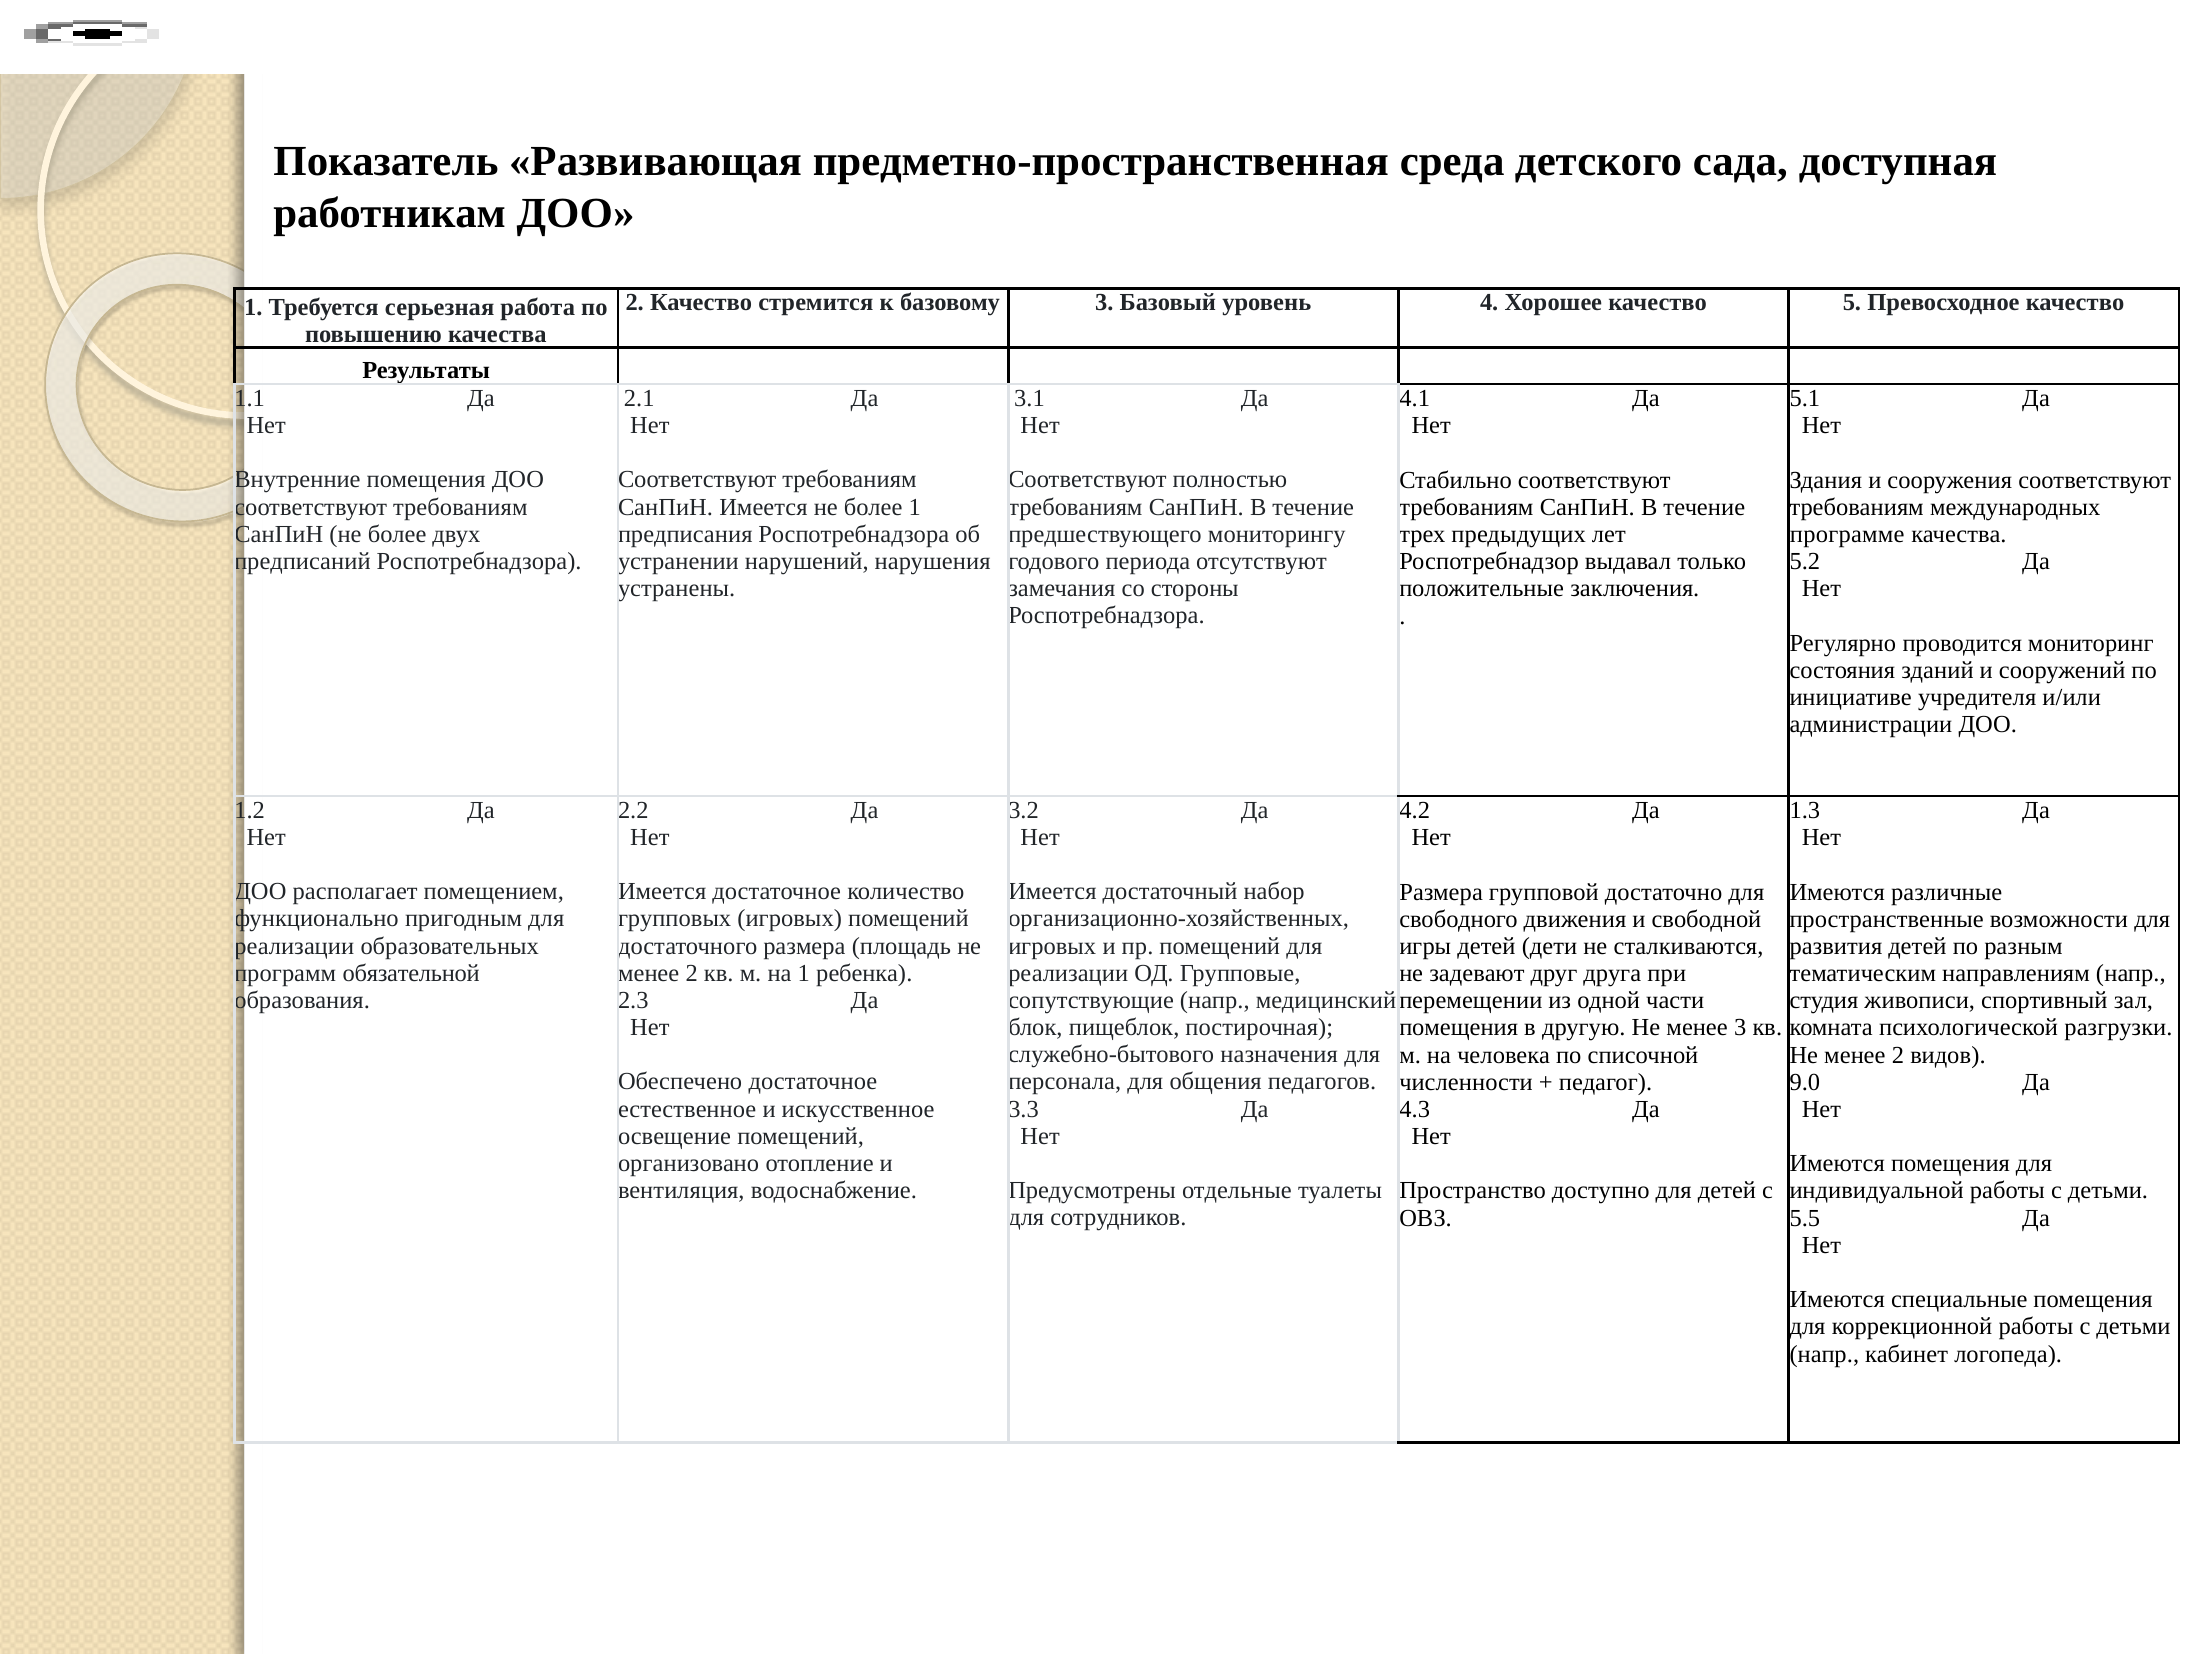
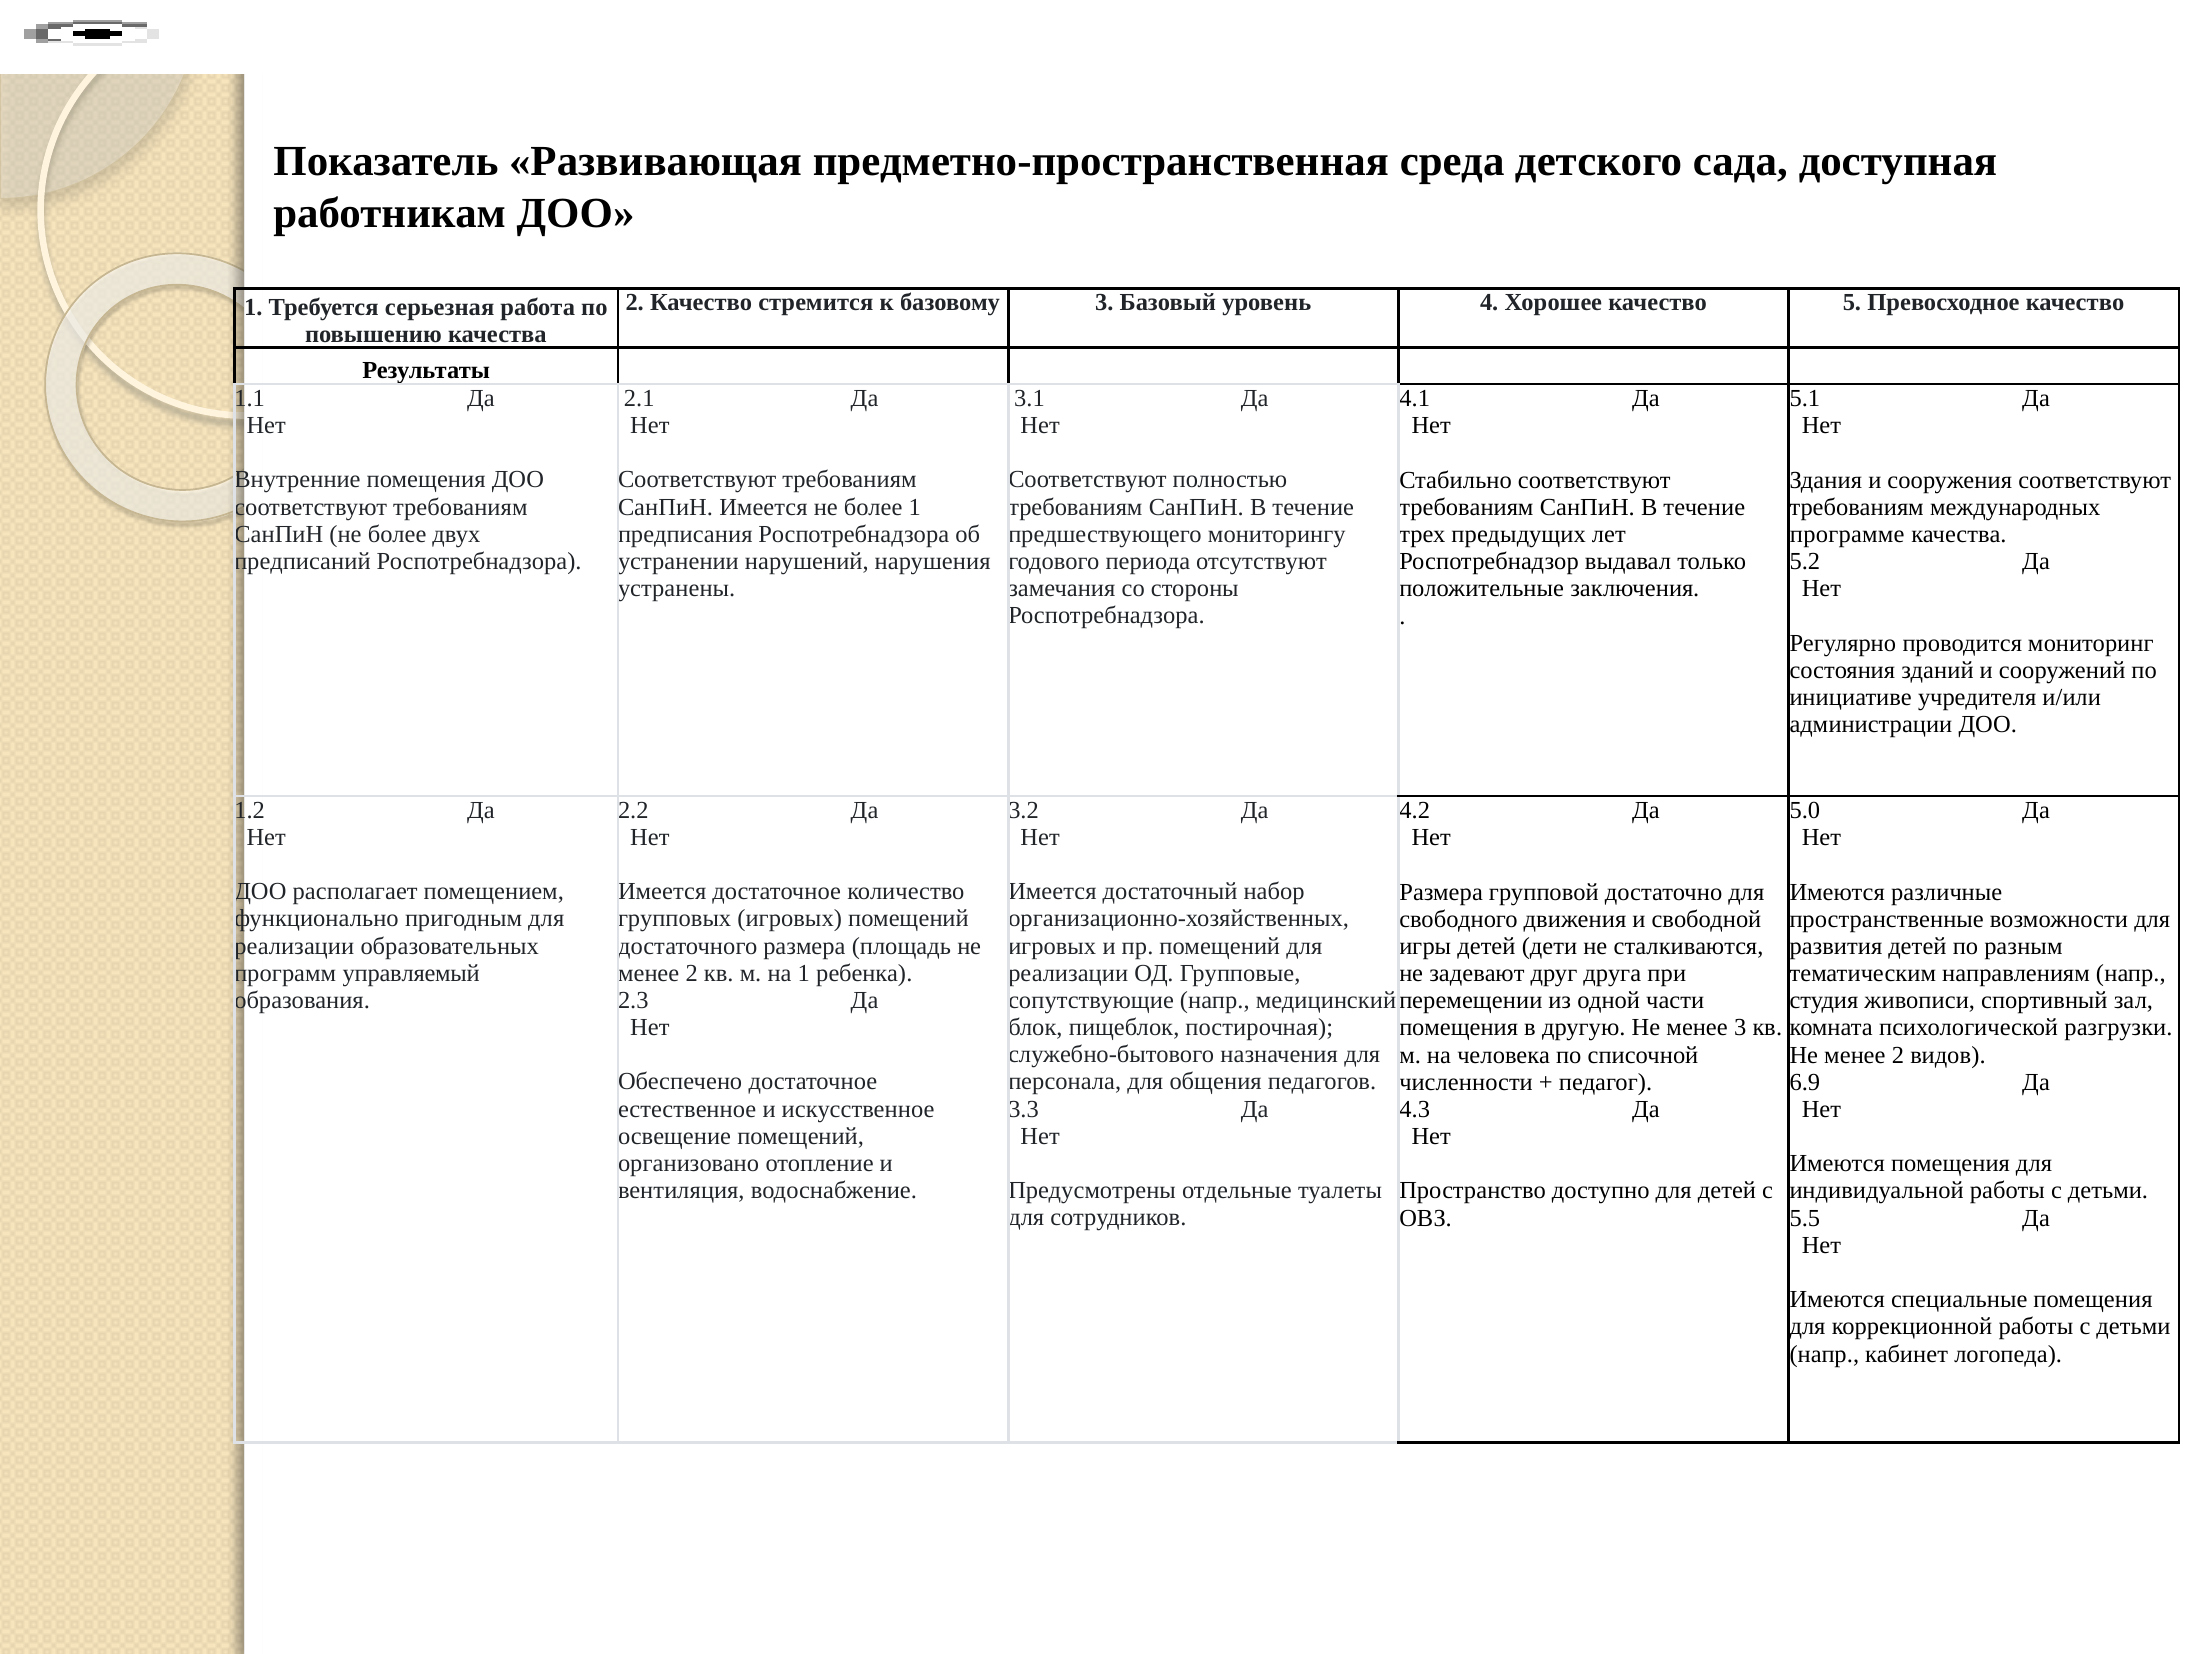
1.3: 1.3 -> 5.0 (1805, 810)
обязательной: обязательной -> управляемый (411, 973)
9.0: 9.0 -> 6.9 (1805, 1082)
